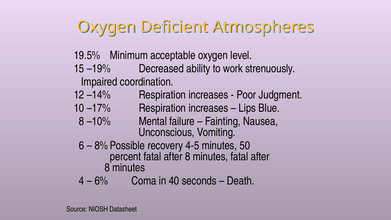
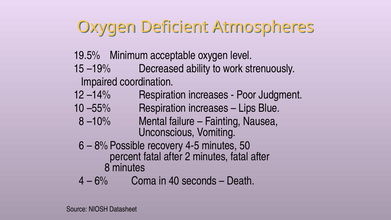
–17%: –17% -> –55% (99, 108)
percent fatal after 8: 8 -> 2 (188, 157)
